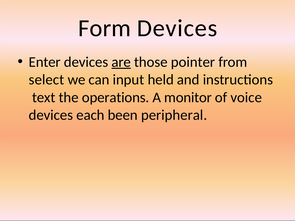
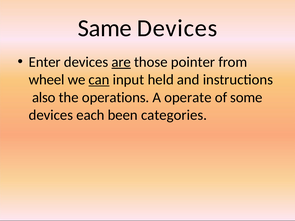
Form: Form -> Same (105, 28)
select: select -> wheel (47, 80)
can underline: none -> present (99, 80)
text: text -> also (44, 97)
monitor: monitor -> operate (188, 97)
voice: voice -> some (246, 97)
peripheral: peripheral -> categories (174, 115)
